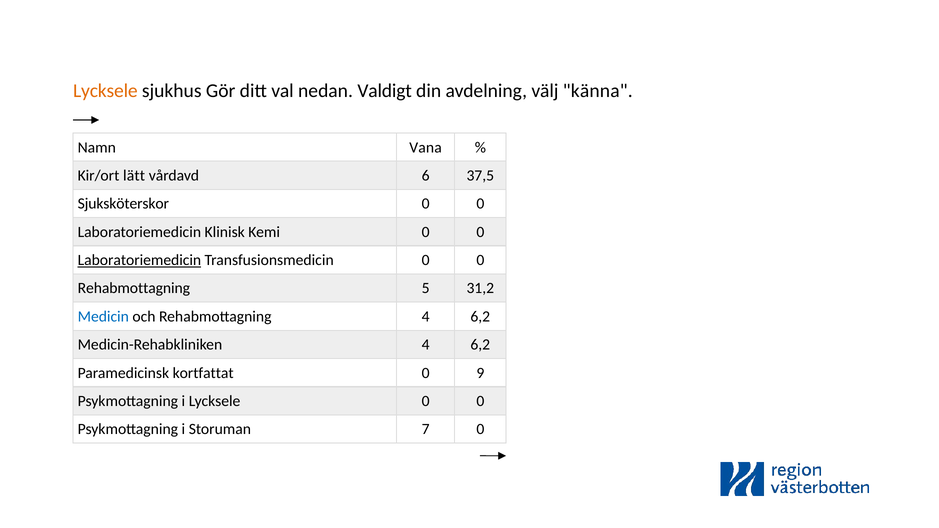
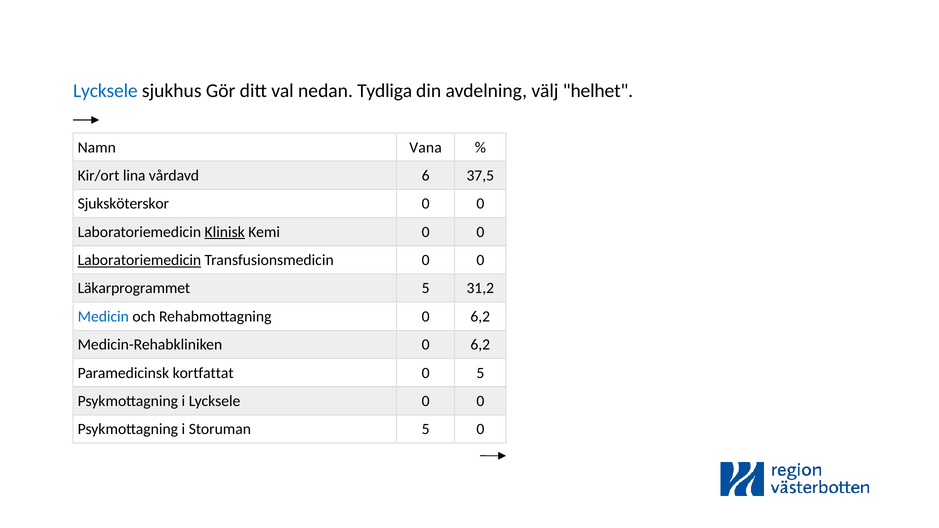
Lycksele colour: orange -> blue (105, 91)
Valdigt: Valdigt -> Tydliga (385, 91)
känna: känna -> helhet (598, 91)
lätt: lätt -> lina (134, 176)
Klinisk underline: none -> present (225, 232)
Rehabmottagning: Rehabmottagning -> Läkarprogrammet (134, 288)
Rehabmottagning 4: 4 -> 0 (426, 317)
Medicin-Rehabkliniken 4: 4 -> 0 (426, 345)
0 9: 9 -> 5 (480, 373)
Storuman 7: 7 -> 5 (426, 429)
